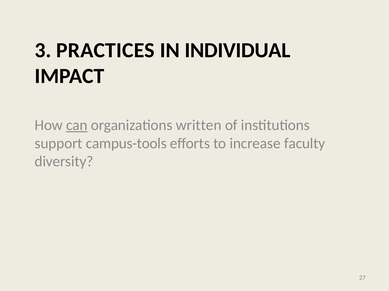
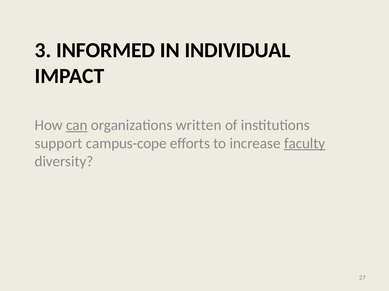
PRACTICES: PRACTICES -> INFORMED (106, 50)
campus-tools: campus-tools -> campus-cope (126, 144)
faculty underline: none -> present (305, 144)
